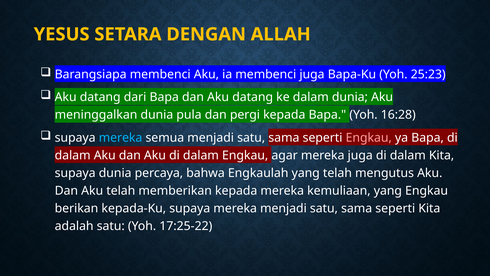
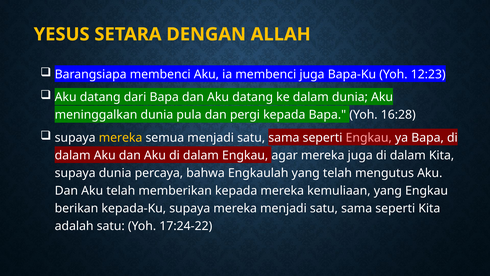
25:23: 25:23 -> 12:23 (428, 74)
mereka colour: light blue -> yellow (121, 137)
17:25-22: 17:25-22 -> 17:24-22 (186, 226)
